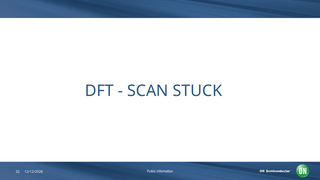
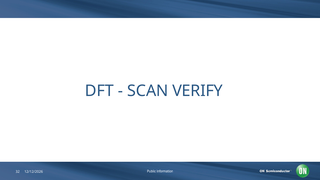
STUCK: STUCK -> VERIFY (198, 91)
